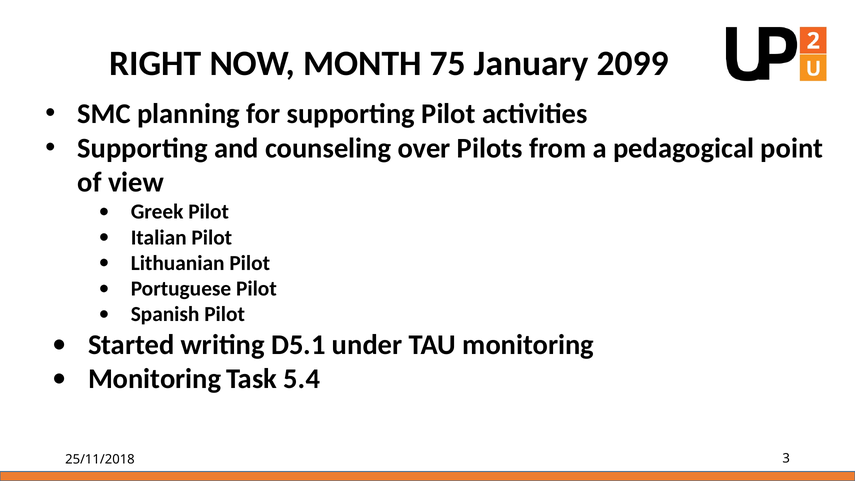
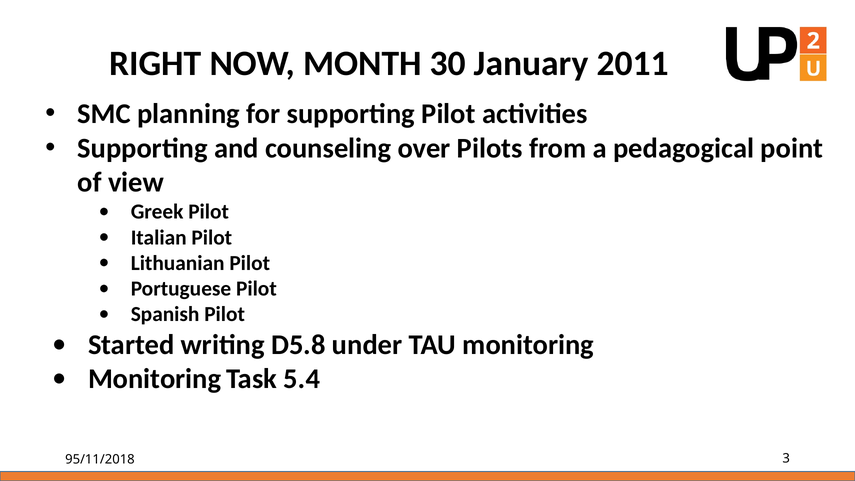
75: 75 -> 30 (448, 63)
2099: 2099 -> 2011 (633, 63)
D5.1: D5.1 -> D5.8 (298, 345)
25/11/2018: 25/11/2018 -> 95/11/2018 (100, 459)
